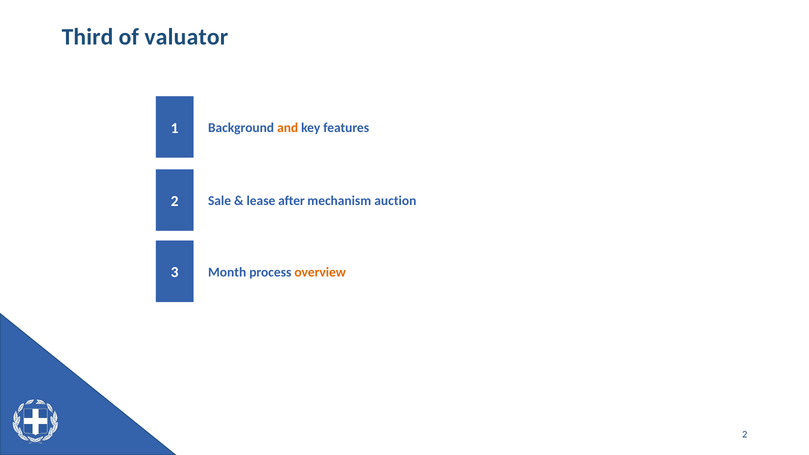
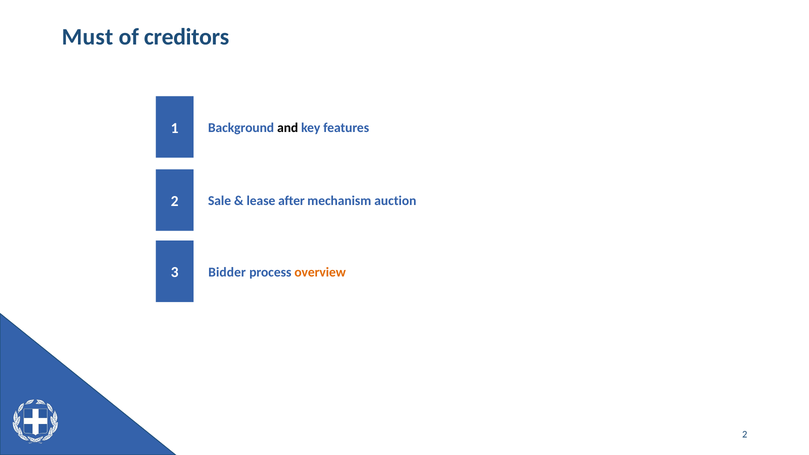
Third: Third -> Must (87, 37)
valuator: valuator -> creditors (187, 37)
and colour: orange -> black (288, 128)
Month: Month -> Bidder (227, 272)
